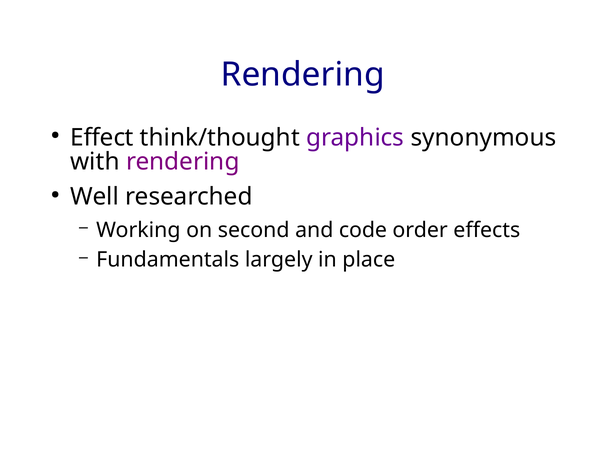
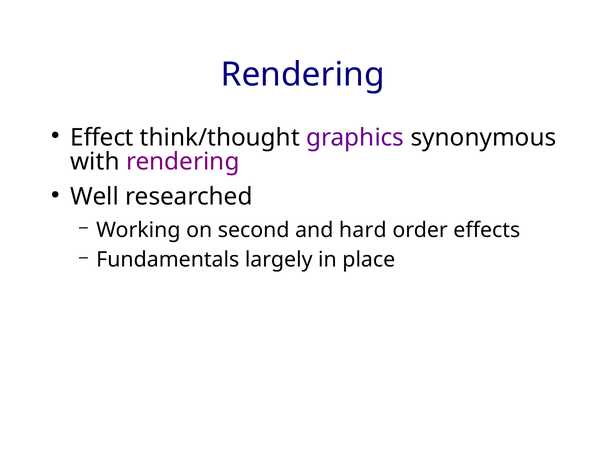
code: code -> hard (363, 230)
